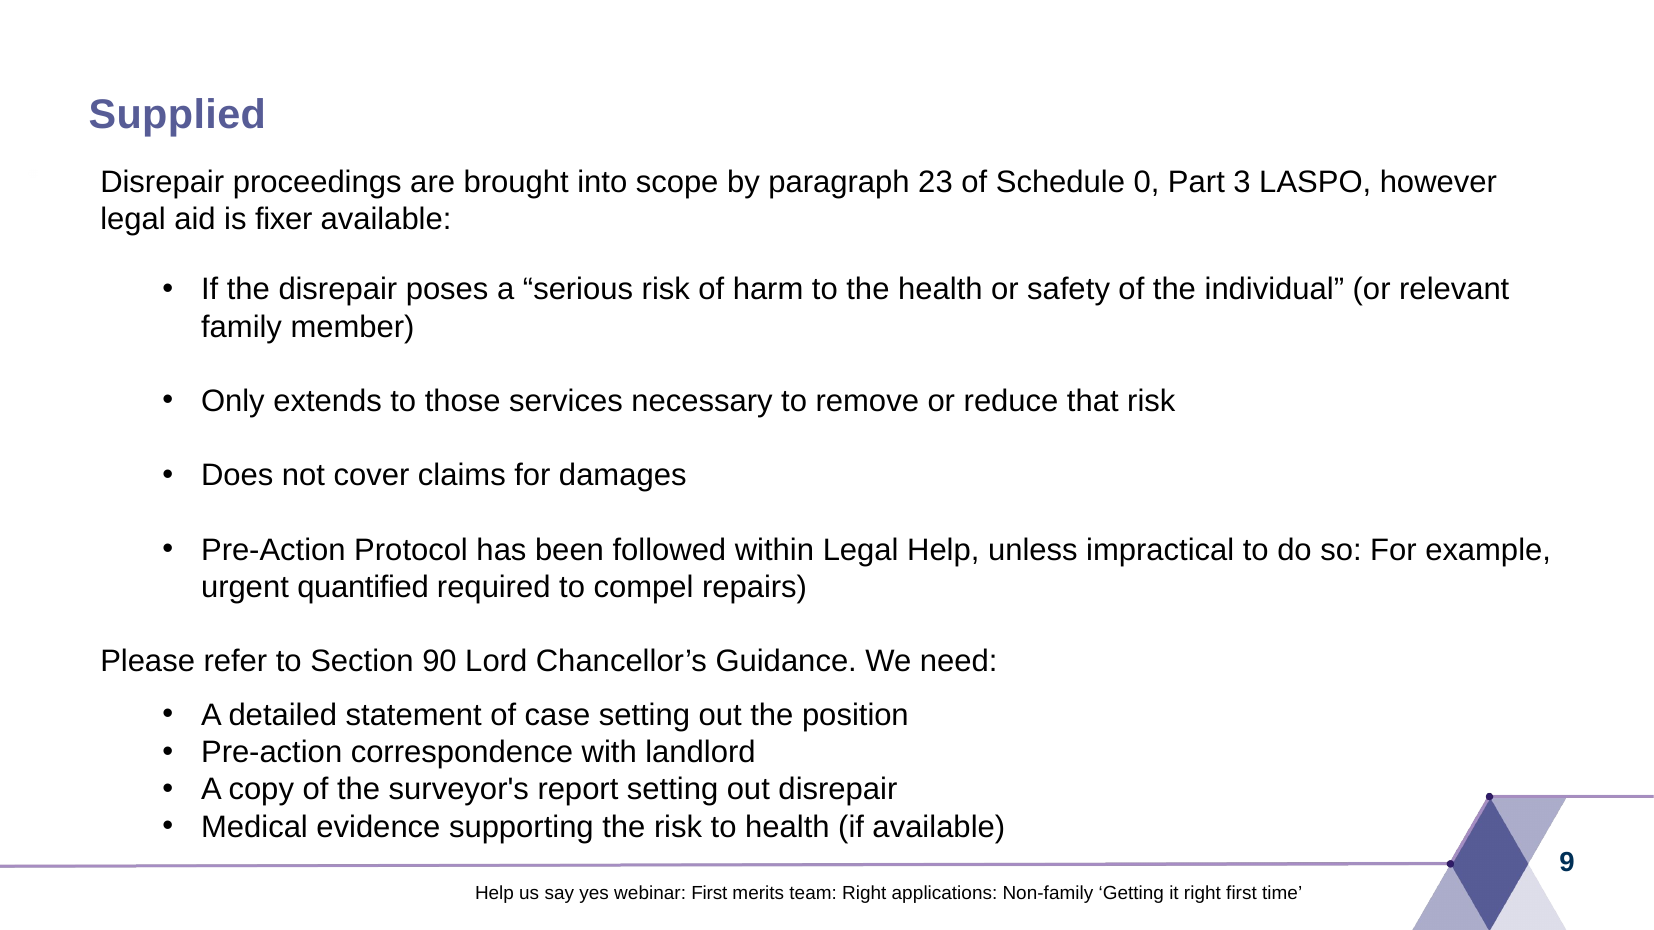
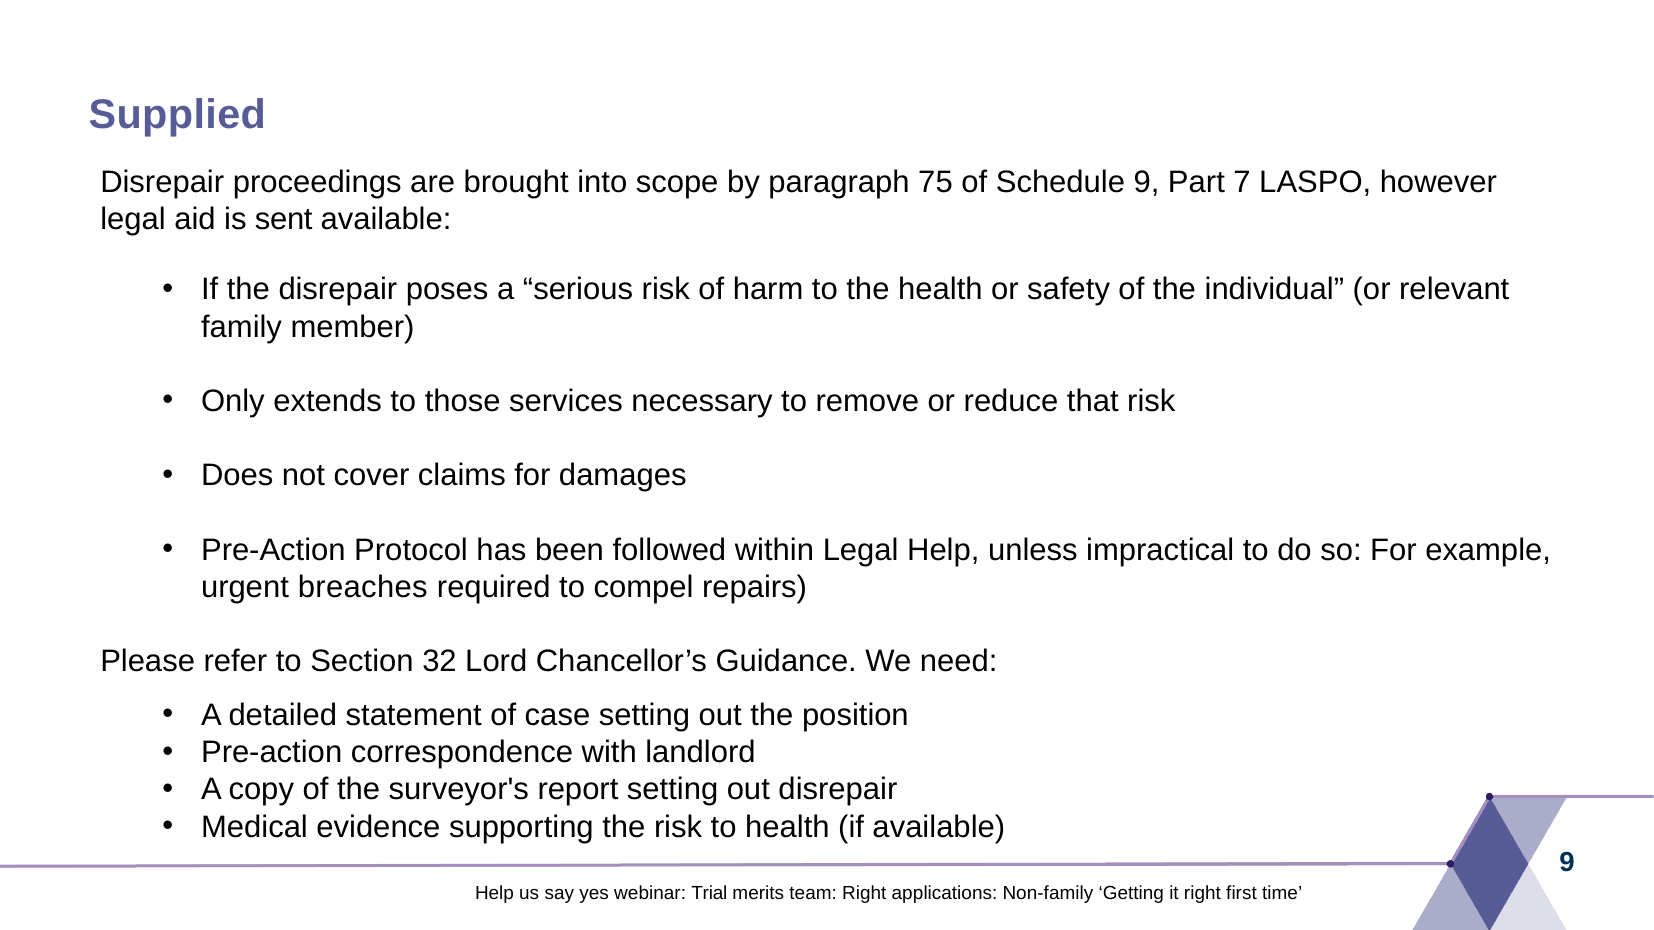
23: 23 -> 75 (936, 182)
Schedule 0: 0 -> 9 (1147, 182)
3: 3 -> 7 (1242, 182)
fixer: fixer -> sent (284, 220)
quantified: quantified -> breaches (363, 587)
90: 90 -> 32 (439, 662)
webinar First: First -> Trial (709, 894)
